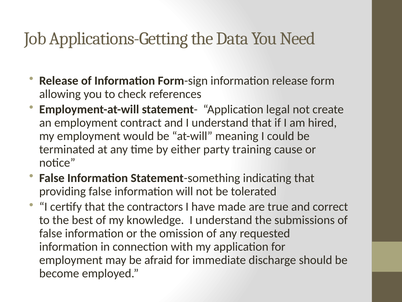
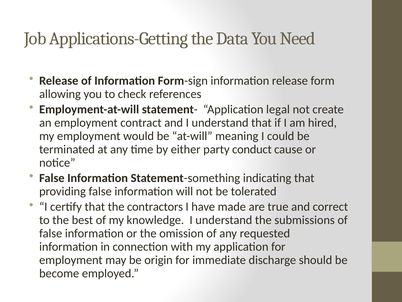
training: training -> conduct (252, 149)
afraid: afraid -> origin (159, 260)
